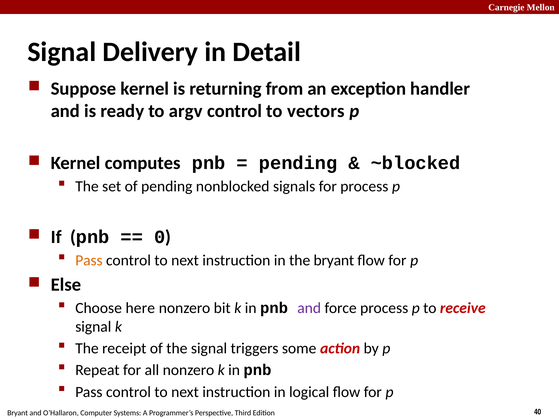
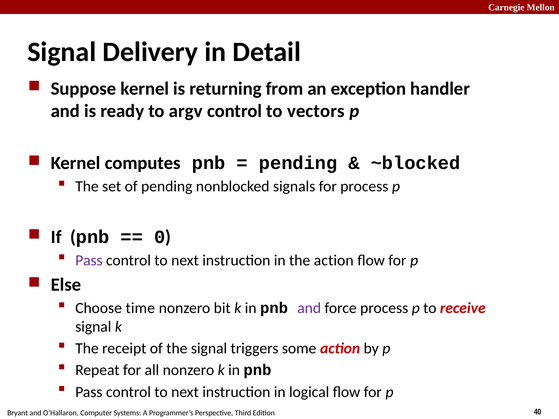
Pass colour: orange -> purple (89, 260)
the bryant: bryant -> action (334, 260)
here: here -> time (140, 308)
